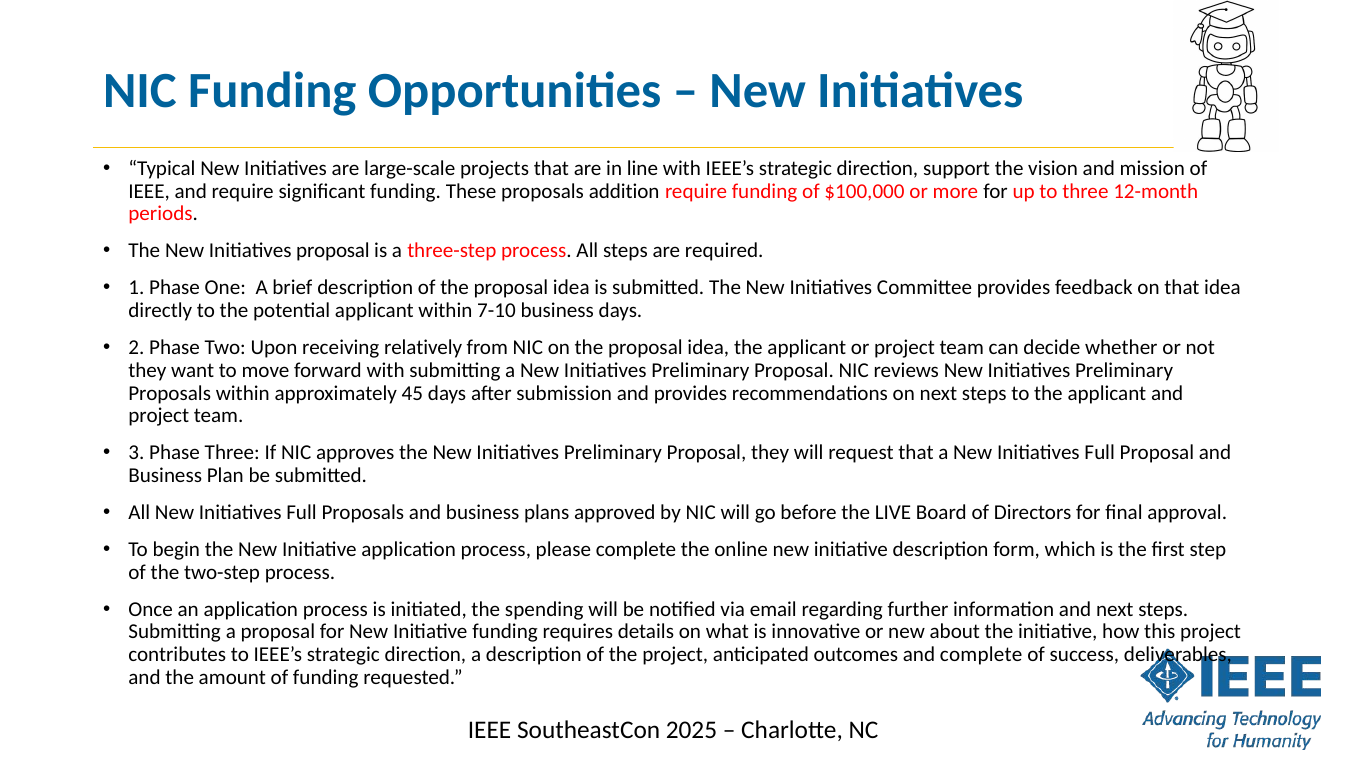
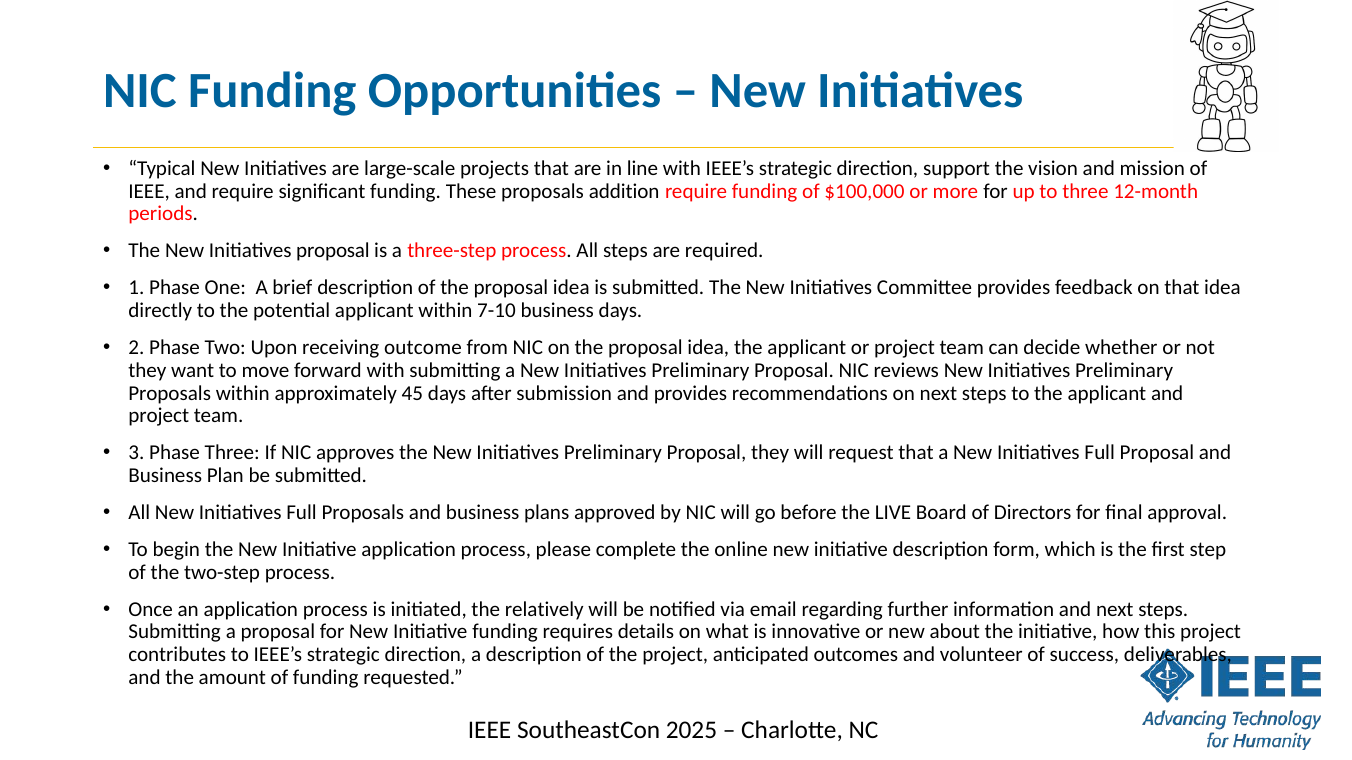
relatively: relatively -> outcome (423, 348)
spending: spending -> relatively (544, 610)
and complete: complete -> volunteer (981, 655)
